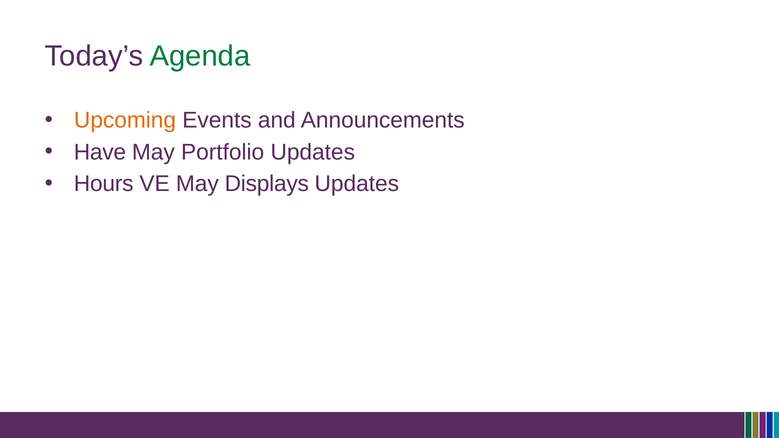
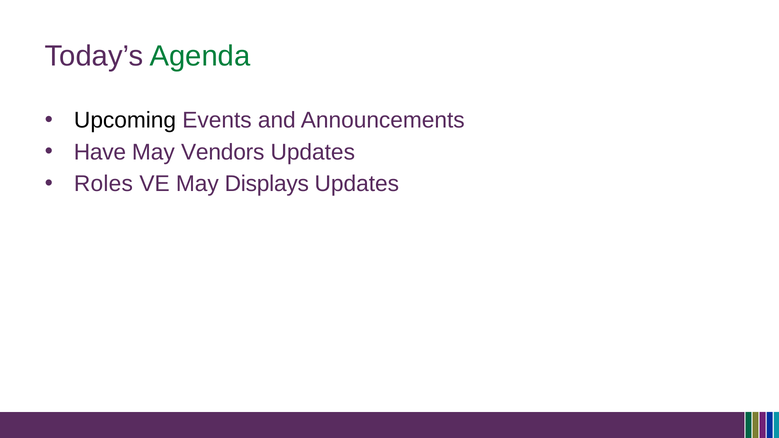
Upcoming colour: orange -> black (125, 120)
Portfolio: Portfolio -> Vendors (223, 152)
Hours: Hours -> Roles (103, 184)
